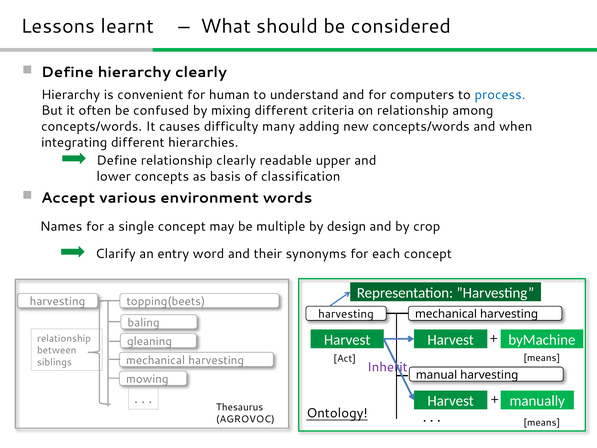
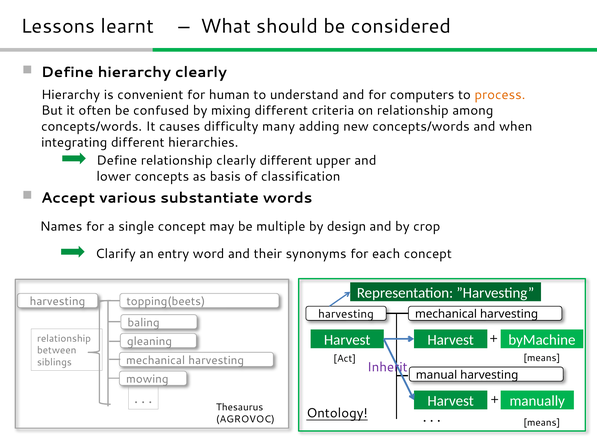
process colour: blue -> orange (500, 95)
clearly readable: readable -> different (286, 160)
environment: environment -> substantiate (210, 198)
